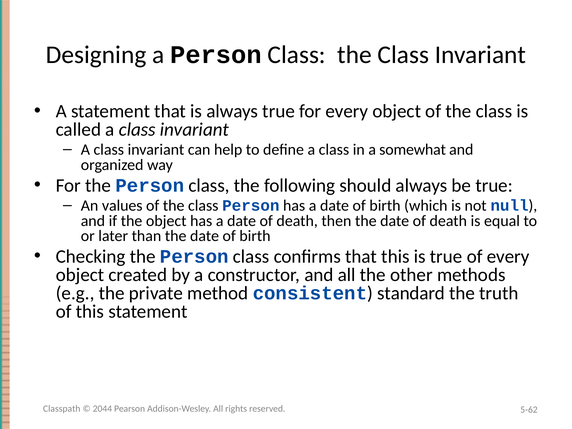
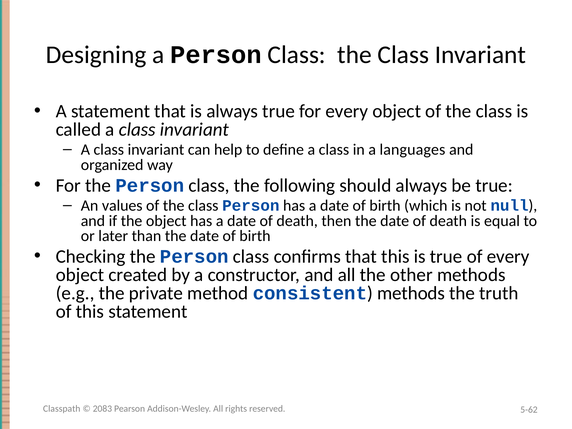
somewhat: somewhat -> languages (412, 150)
consistent standard: standard -> methods (411, 293)
2044: 2044 -> 2083 (102, 409)
